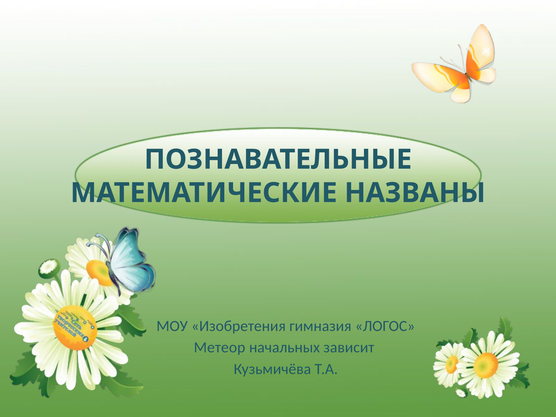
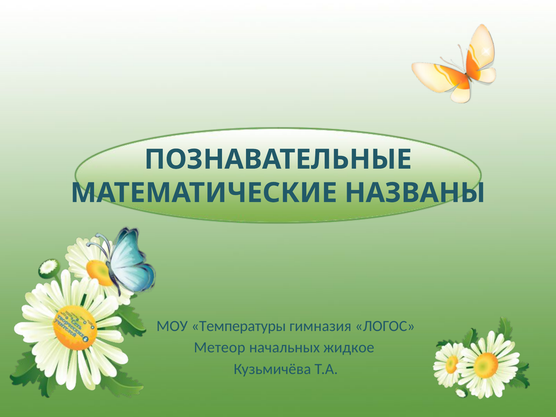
Изобретения: Изобретения -> Температуры (239, 326)
зависит: зависит -> жидкое (349, 348)
